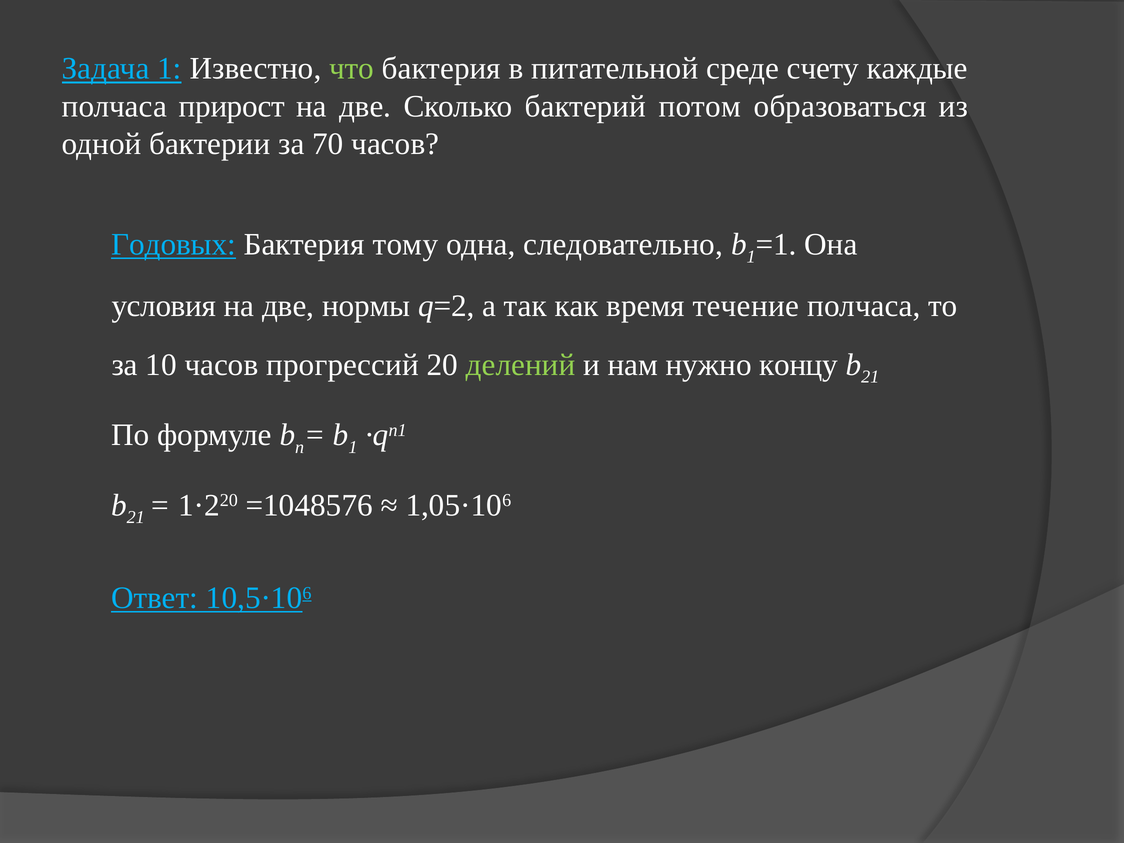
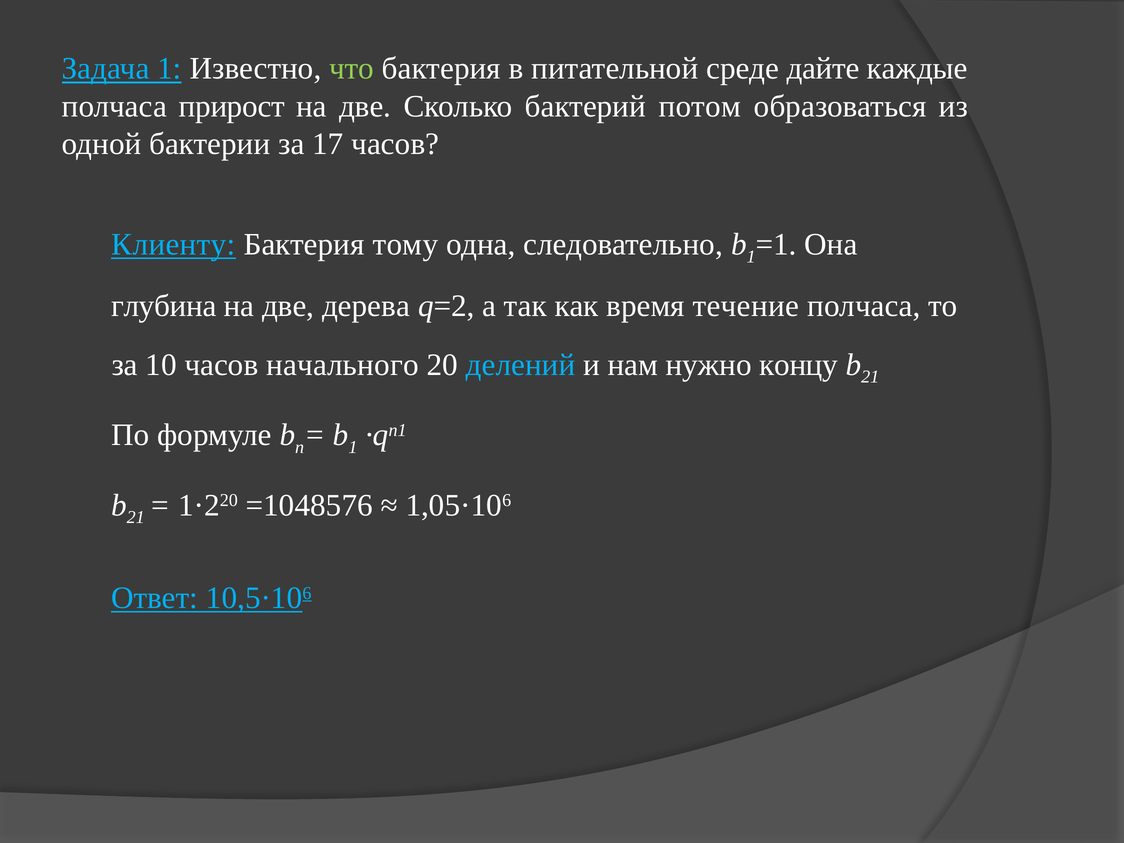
счету: счету -> дайте (823, 69)
70: 70 -> 17 (328, 144)
Годовых: Годовых -> Клиенту (173, 245)
условия: условия -> глубина (164, 306)
нормы: нормы -> дерева (366, 306)
прогрессий: прогрессий -> начального (342, 365)
делений colour: light green -> light blue (521, 365)
